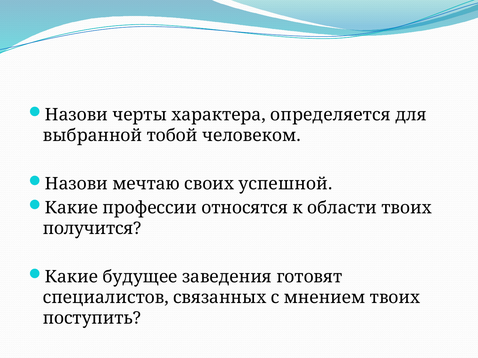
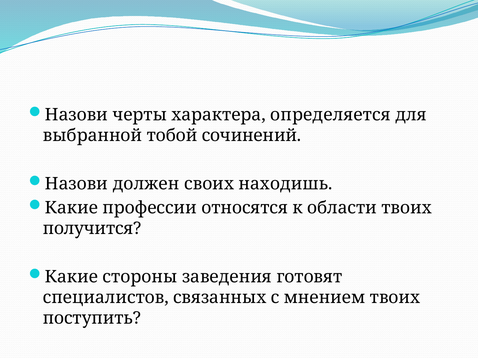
человеком: человеком -> сочинений (252, 136)
мечтаю: мечтаю -> должен (146, 184)
успешной: успешной -> находишь (285, 184)
будущее: будущее -> стороны (140, 277)
